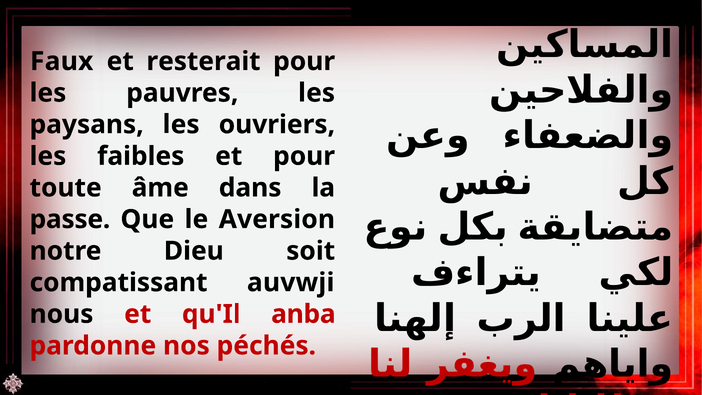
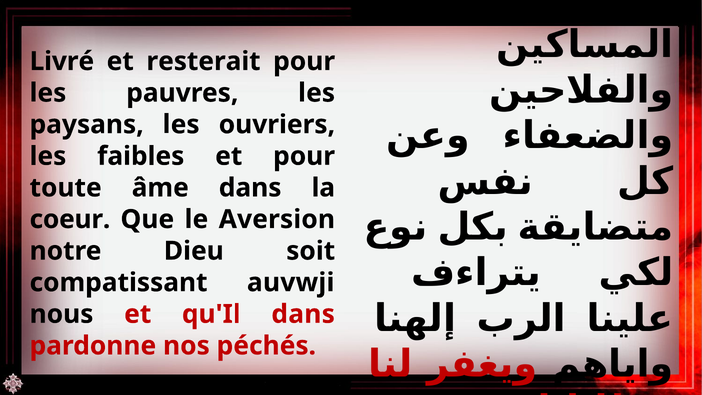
Faux: Faux -> Livré (62, 61)
passe: passe -> coeur (70, 219)
qu'Il anba: anba -> dans (303, 314)
